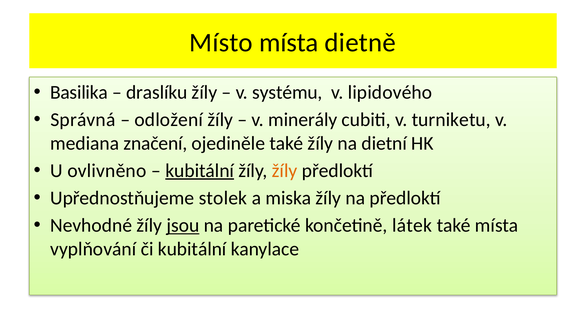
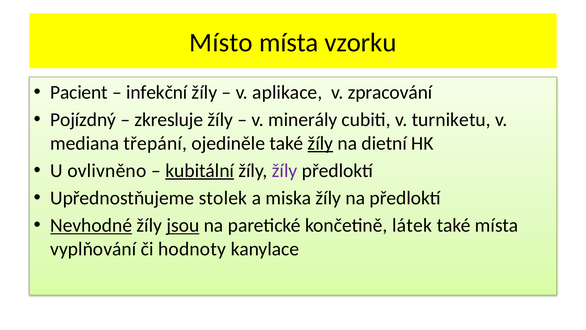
dietně: dietně -> vzorku (360, 43)
Basilika: Basilika -> Pacient (79, 92)
draslíku: draslíku -> infekční (157, 92)
systému: systému -> aplikace (287, 92)
lipidového: lipidového -> zpracování (390, 92)
Správná: Správná -> Pojízdný (83, 120)
odložení: odložení -> zkresluje (169, 120)
značení: značení -> třepání (155, 143)
žíly underline: none -> present (320, 143)
žíly colour: orange -> purple (285, 170)
Nevhodné underline: none -> present (91, 225)
či kubitální: kubitální -> hodnoty (192, 249)
